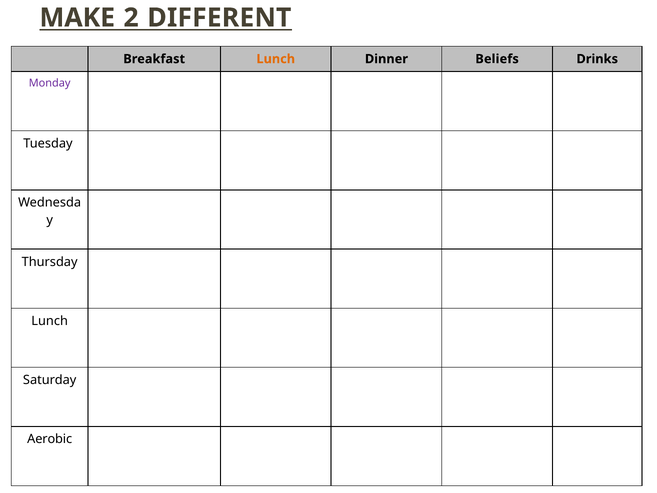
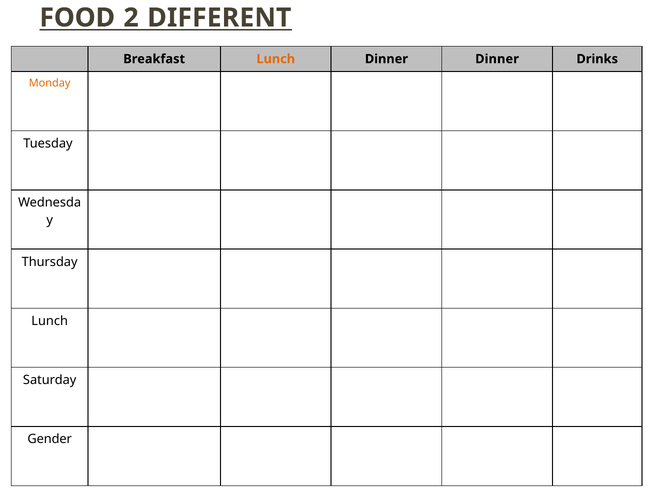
MAKE: MAKE -> FOOD (77, 18)
Dinner Beliefs: Beliefs -> Dinner (497, 59)
Monday colour: purple -> orange (50, 83)
Aerobic: Aerobic -> Gender (50, 439)
